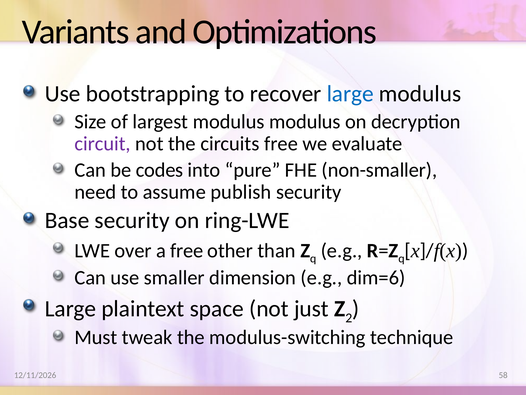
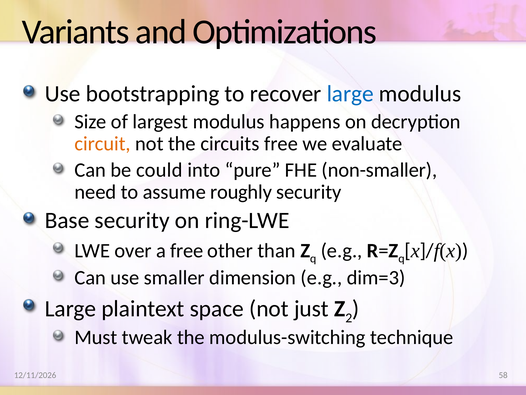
modulus modulus: modulus -> happens (305, 121)
circuit colour: purple -> orange (103, 144)
codes: codes -> could (159, 170)
publish: publish -> roughly (241, 192)
dim=6: dim=6 -> dim=3 (376, 277)
